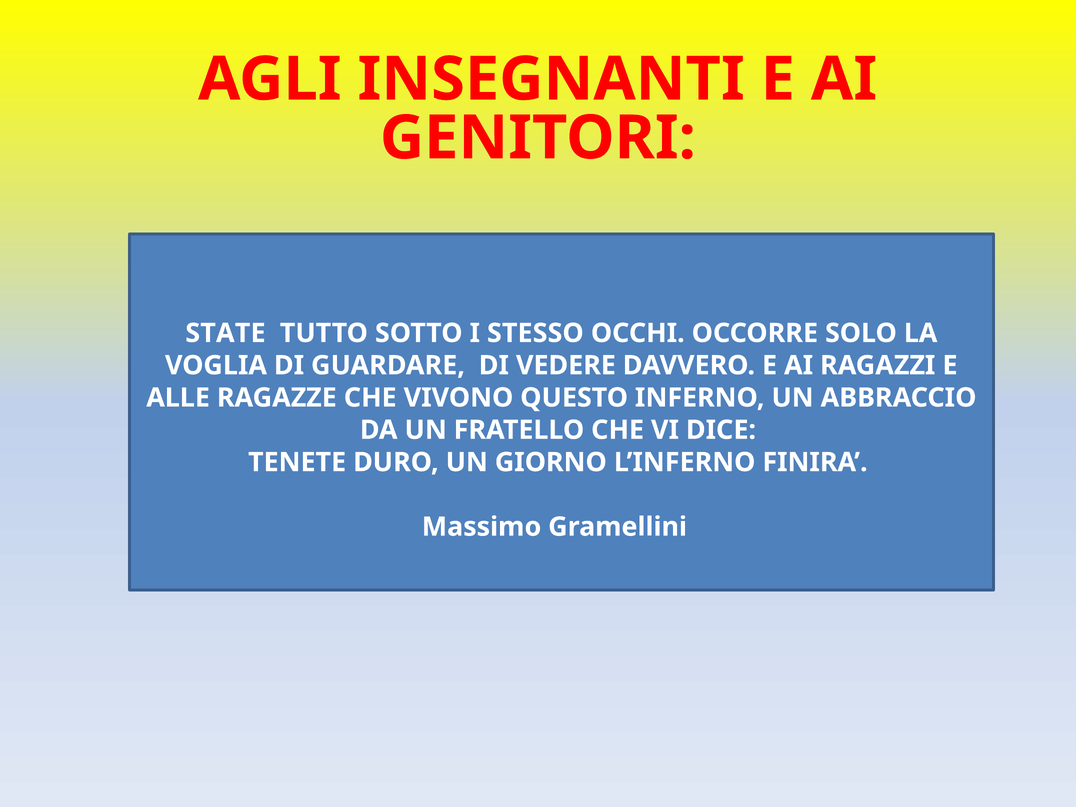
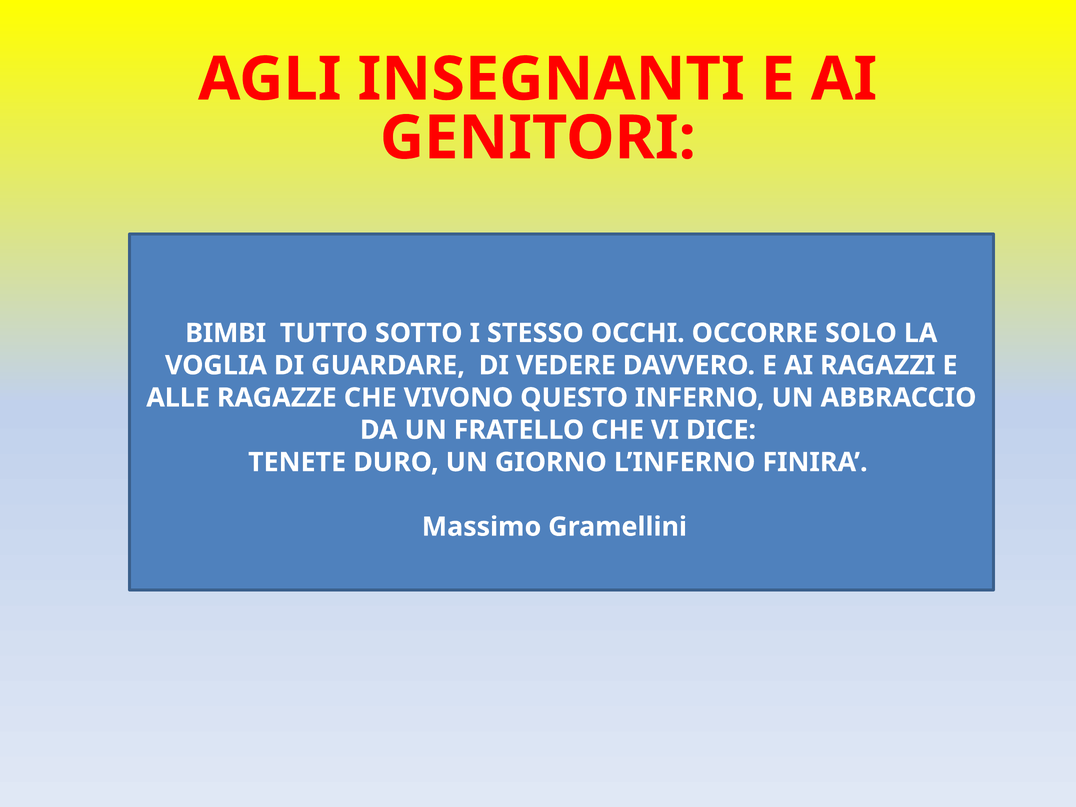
STATE: STATE -> BIMBI (226, 333)
